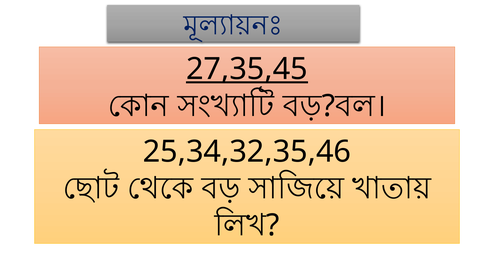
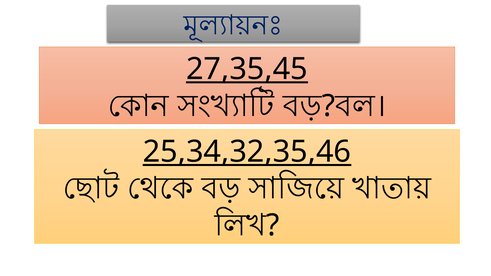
25,34,32,35,46 underline: none -> present (247, 152)
